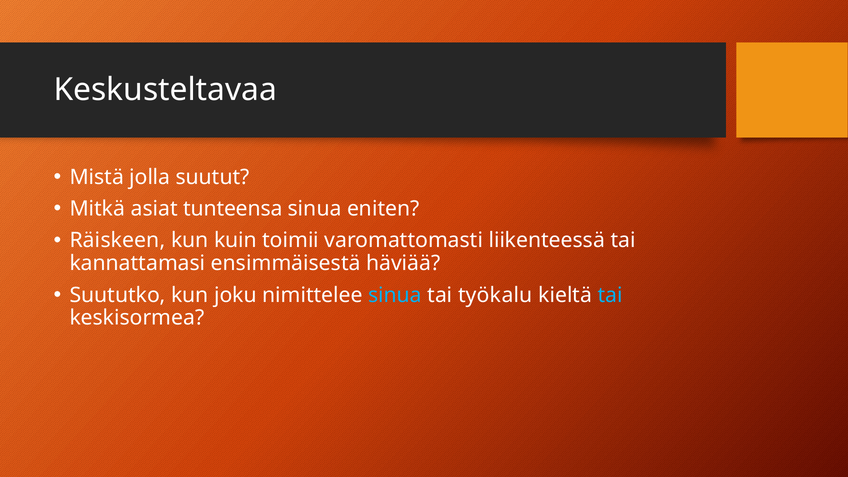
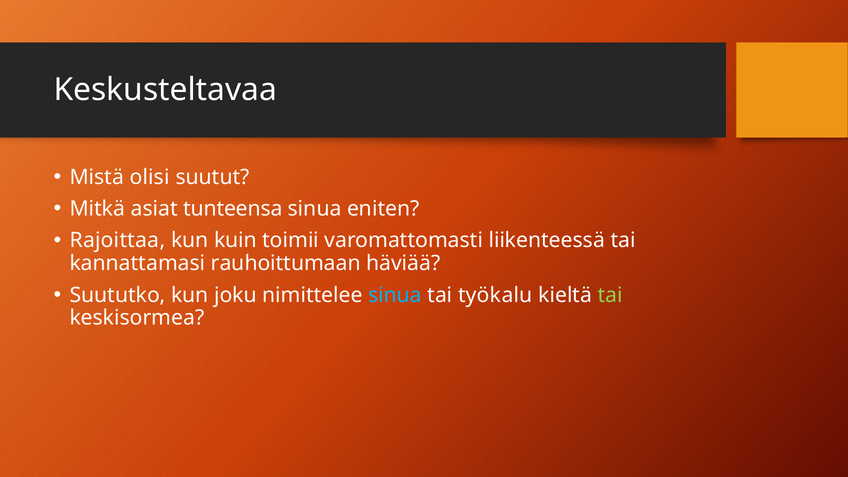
jolla: jolla -> olisi (150, 177)
Räiskeen: Räiskeen -> Rajoittaa (117, 240)
ensimmäisestä: ensimmäisestä -> rauhoittumaan (286, 263)
tai colour: light blue -> light green (610, 295)
